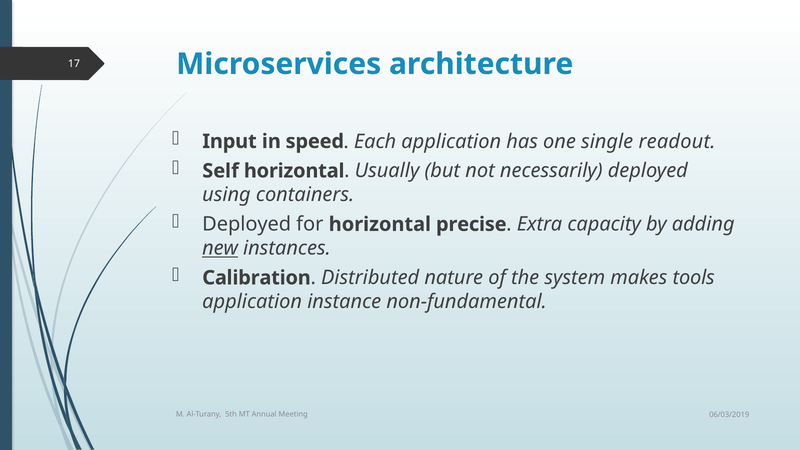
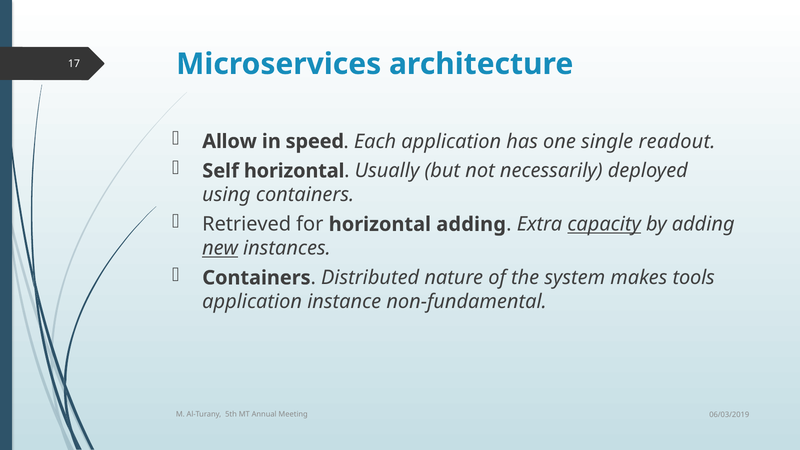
Input: Input -> Allow (230, 141)
Deployed: Deployed -> Retrieved (247, 224)
horizontal precise: precise -> adding (471, 224)
capacity underline: none -> present (604, 224)
Calibration: Calibration -> Containers (256, 278)
